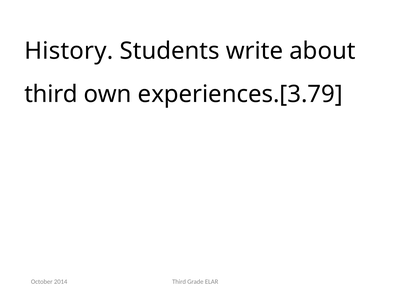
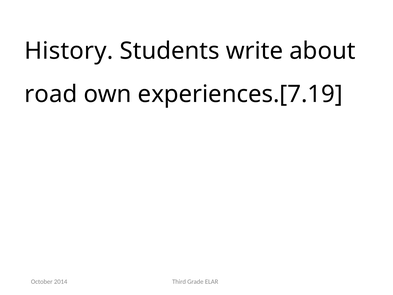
third: third -> road (51, 94)
experiences.[3.79: experiences.[3.79 -> experiences.[7.19 (240, 94)
